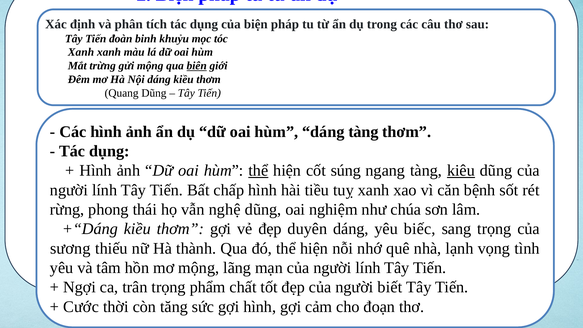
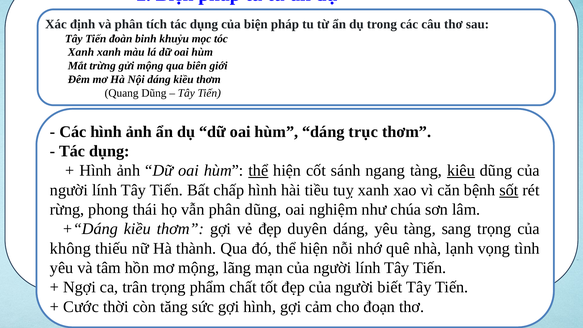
biên underline: present -> none (197, 66)
dáng tàng: tàng -> trục (363, 132)
súng: súng -> sánh (346, 171)
sốt underline: none -> present (509, 190)
vẫn nghệ: nghệ -> phân (225, 209)
yêu biếc: biếc -> tàng (420, 229)
sương: sương -> không (70, 248)
